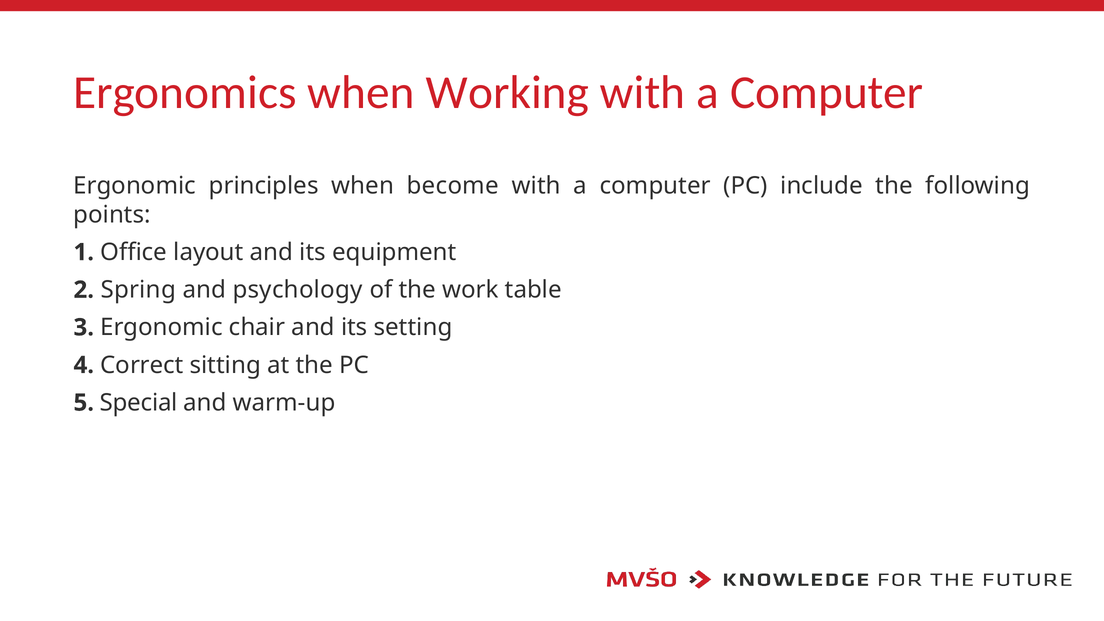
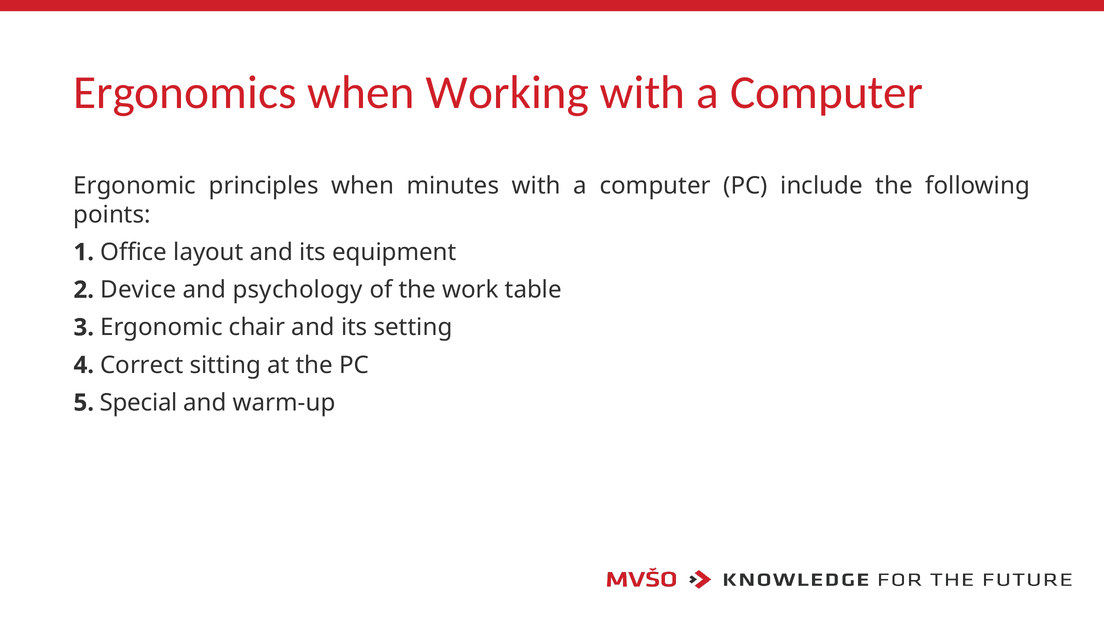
become: become -> minutes (453, 186)
Spring: Spring -> Device (138, 290)
